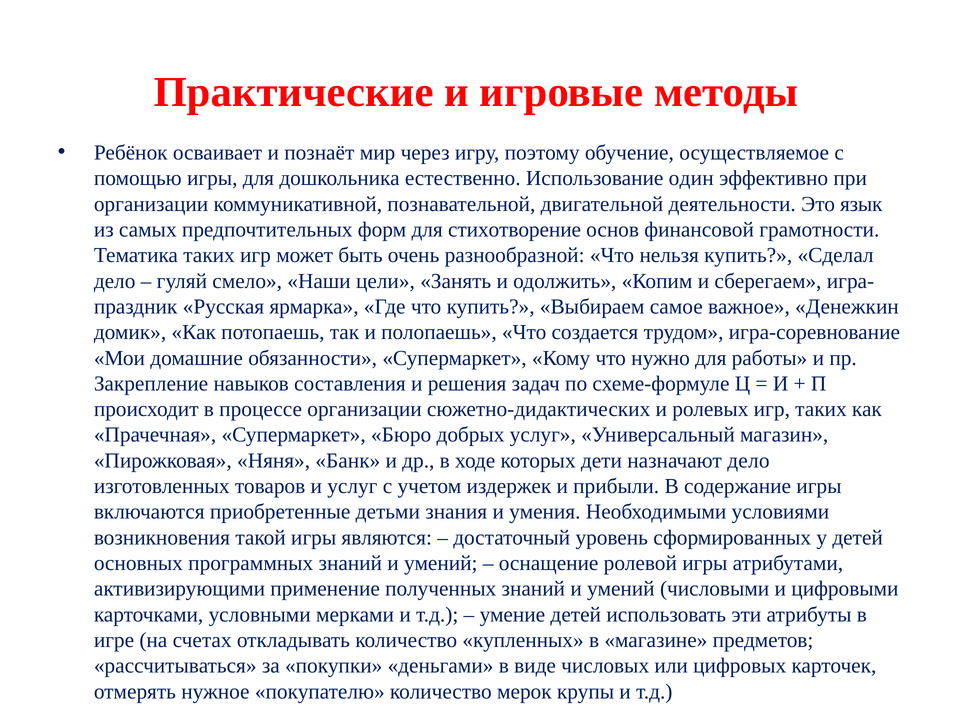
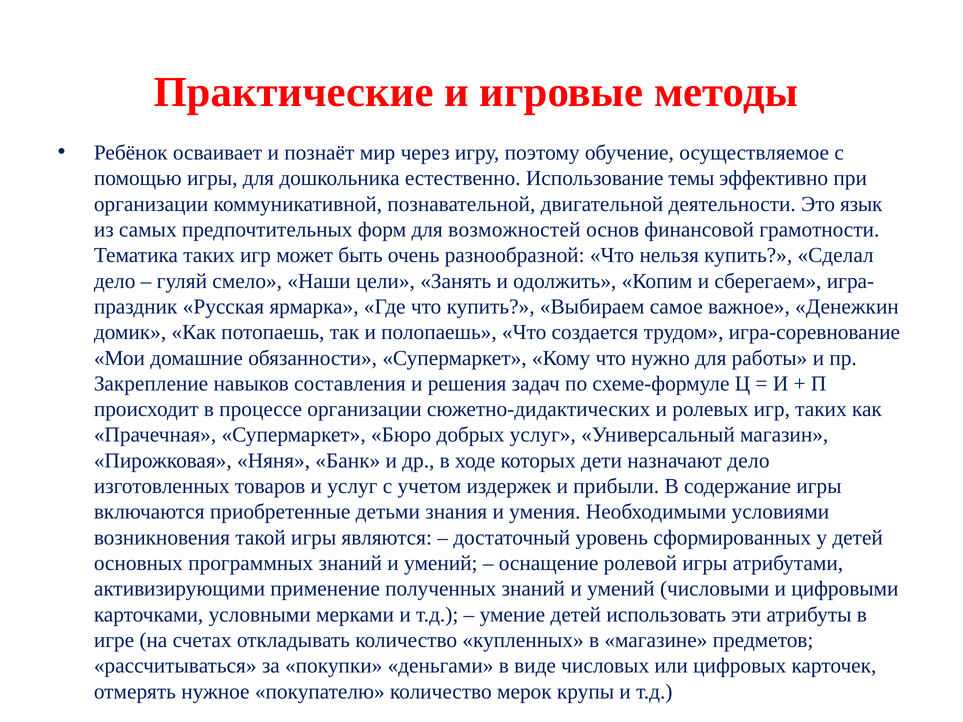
один: один -> темы (691, 178)
стихотворение: стихотворение -> возможностей (514, 230)
